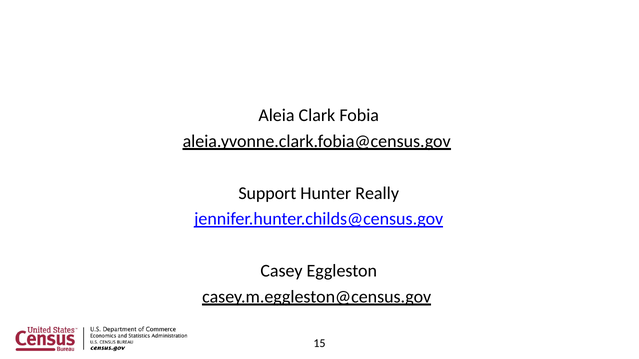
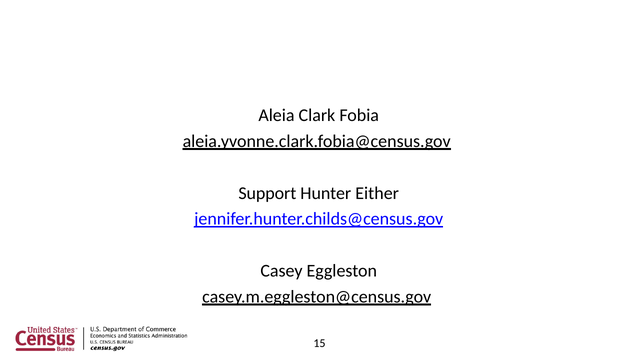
Really: Really -> Either (377, 193)
